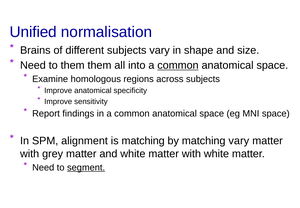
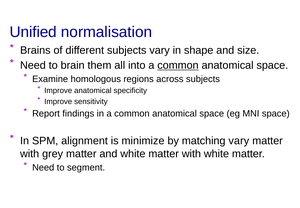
to them: them -> brain (73, 65)
is matching: matching -> minimize (143, 141)
segment underline: present -> none (86, 167)
